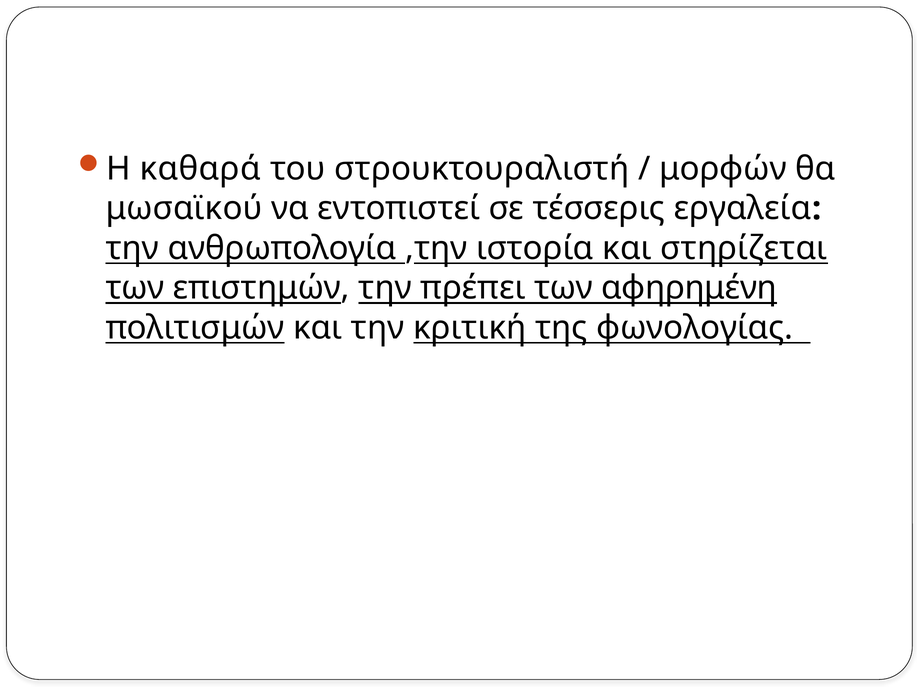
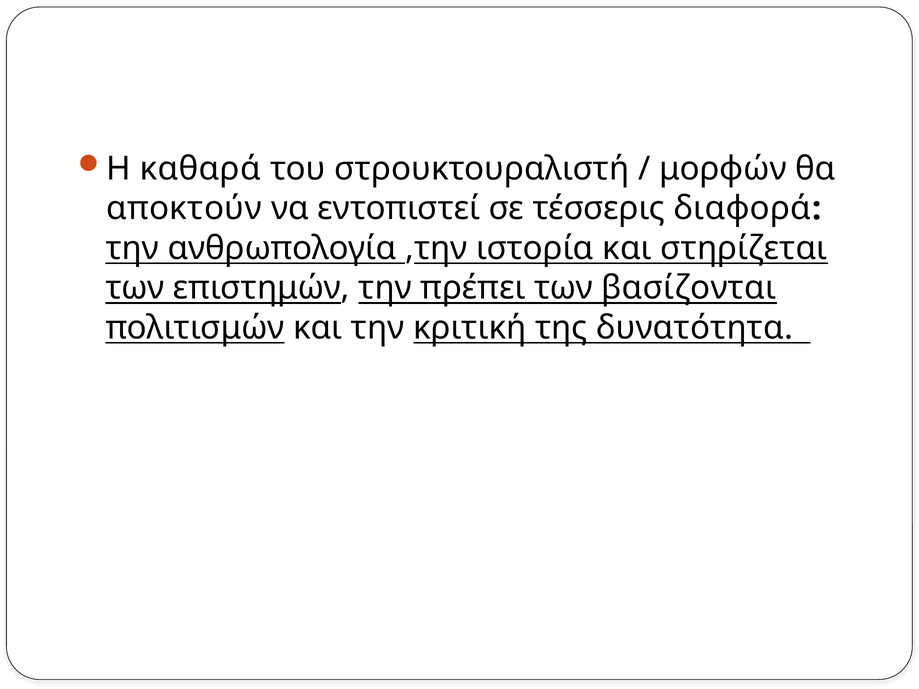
μωσαϊκού: μωσαϊκού -> αποκτούν (184, 209)
εργαλεία: εργαλεία -> διαφορά (742, 209)
αφηρημένη: αφηρημένη -> βασίζονται (689, 288)
φωνολογίας: φωνολογίας -> δυνατότητα (695, 328)
